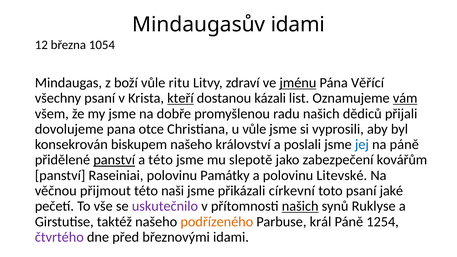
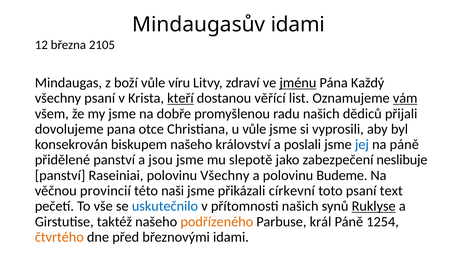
1054: 1054 -> 2105 (102, 45)
ritu: ritu -> víru (179, 83)
Věřící: Věřící -> Každý (368, 83)
kázali: kázali -> věřící (270, 98)
panství underline: present -> none (114, 160)
a této: této -> jsou (161, 160)
kovářům: kovářům -> neslibuje (402, 160)
polovinu Památky: Památky -> Všechny (225, 175)
Litevské: Litevské -> Budeme (342, 175)
přijmout: přijmout -> provincií (105, 191)
jaké: jaké -> text (391, 191)
uskutečnilo colour: purple -> blue (165, 206)
našich underline: present -> none (300, 206)
Ruklyse underline: none -> present (374, 206)
čtvrtého colour: purple -> orange (59, 237)
